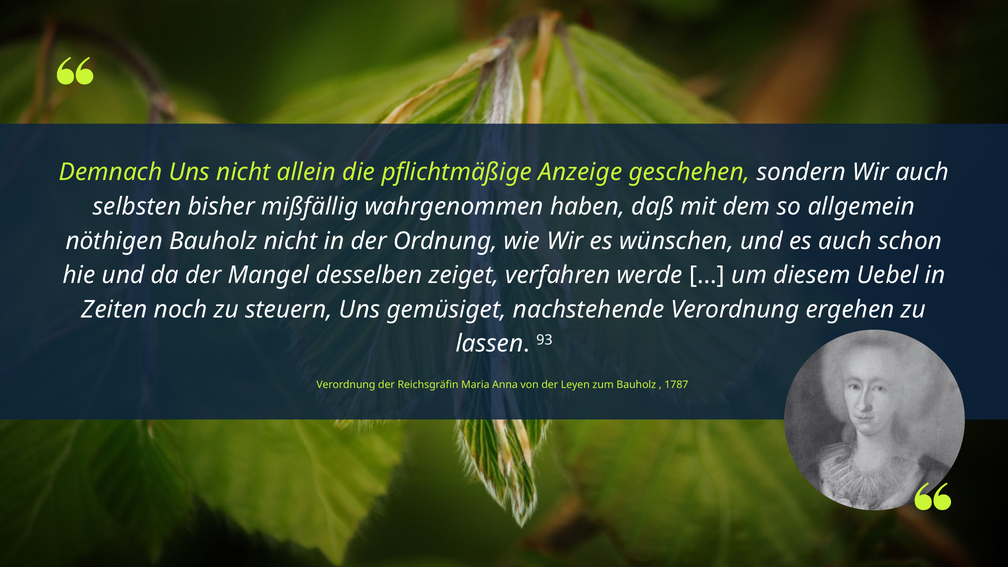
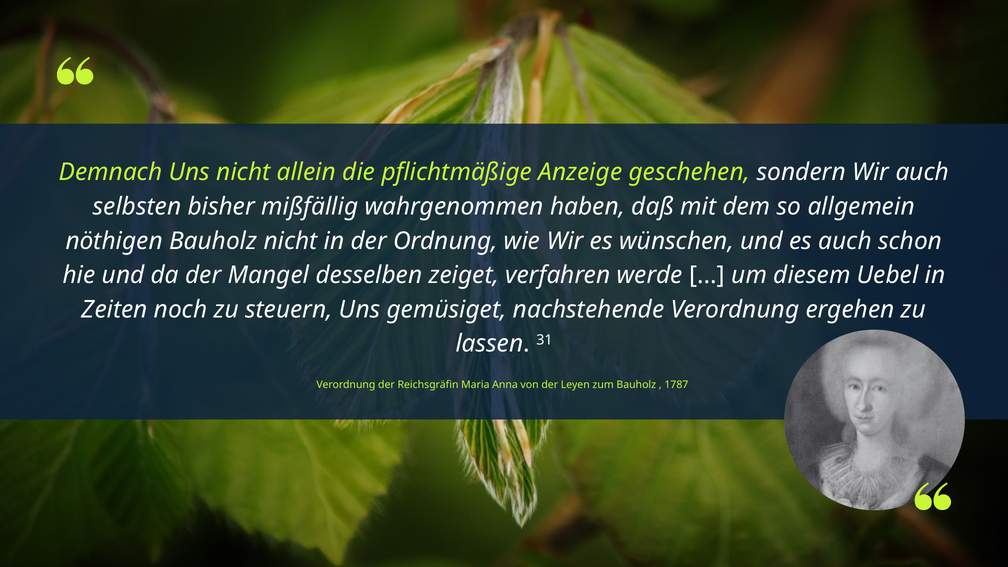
93: 93 -> 31 (544, 340)
